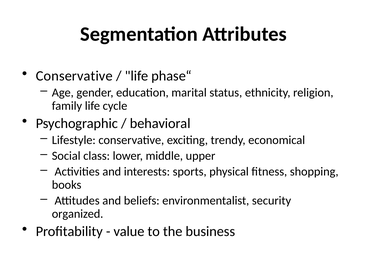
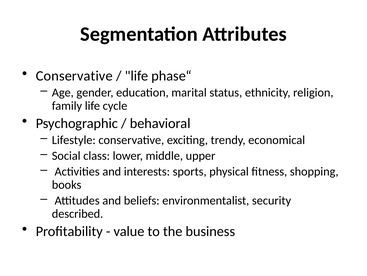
organized: organized -> described (78, 213)
